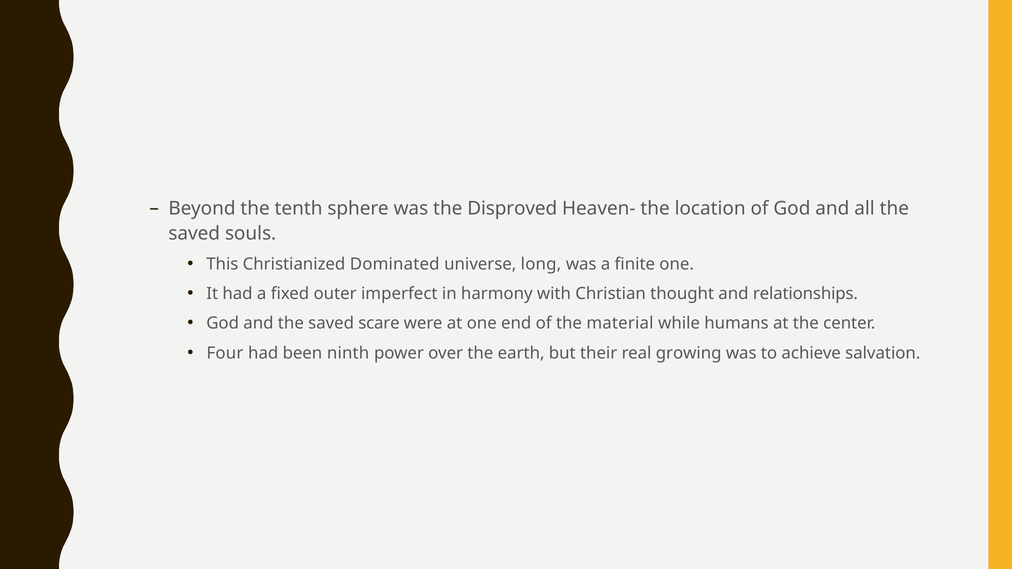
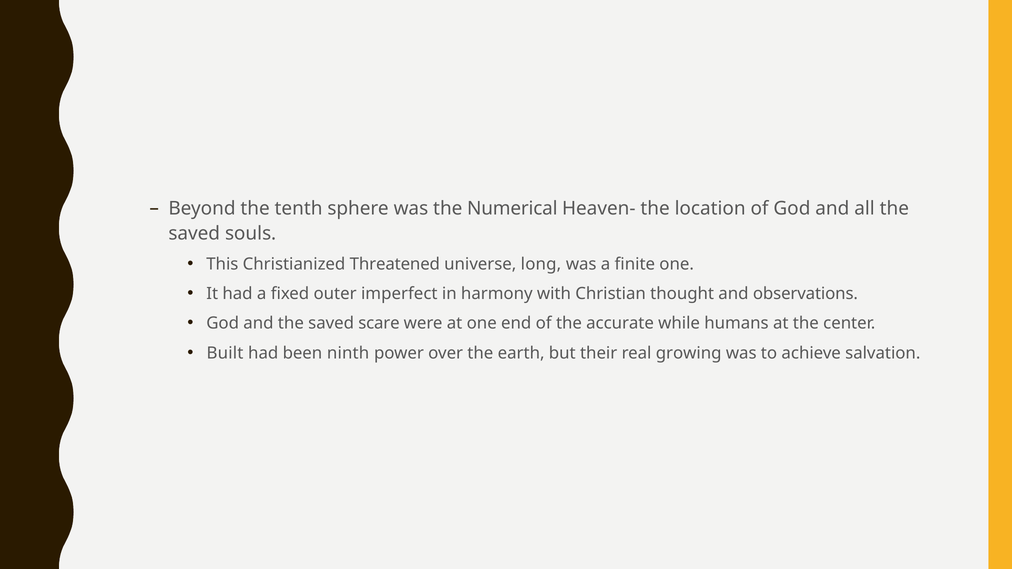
Disproved: Disproved -> Numerical (512, 209)
Dominated: Dominated -> Threatened (395, 264)
relationships: relationships -> observations (805, 294)
material: material -> accurate (620, 324)
Four: Four -> Built (225, 353)
